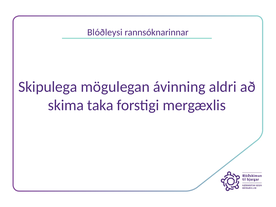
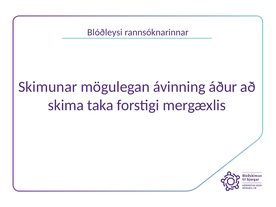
Skipulega: Skipulega -> Skimunar (48, 87)
aldri: aldri -> áður (223, 87)
